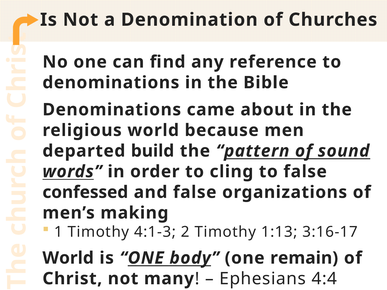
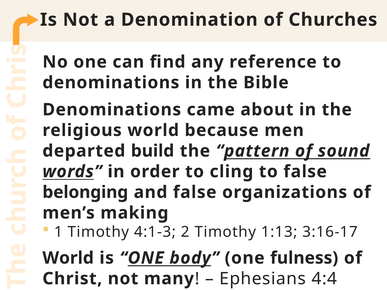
confessed: confessed -> belonging (85, 192)
remain: remain -> fulness (304, 258)
